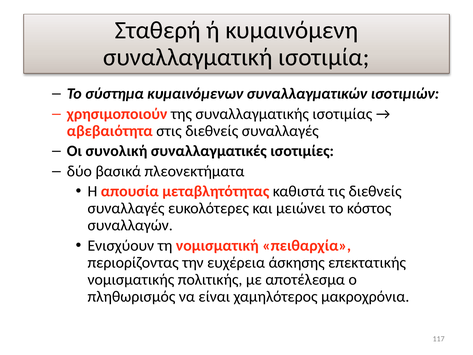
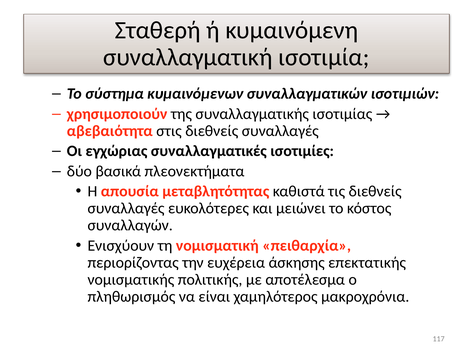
συνολική: συνολική -> εγχώριας (116, 151)
